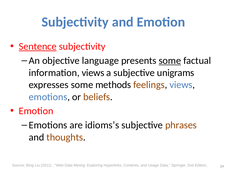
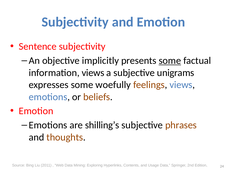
Sentence underline: present -> none (38, 47)
language: language -> implicitly (100, 61)
methods: methods -> woefully (113, 85)
idioms’s: idioms’s -> shilling’s (102, 125)
